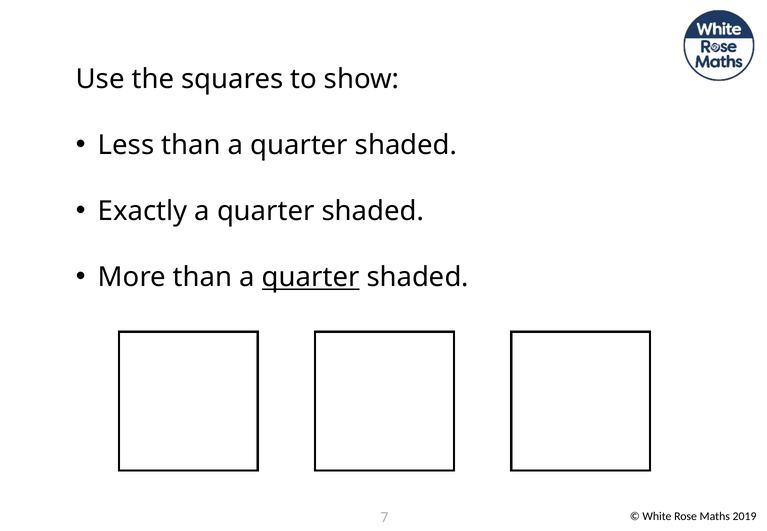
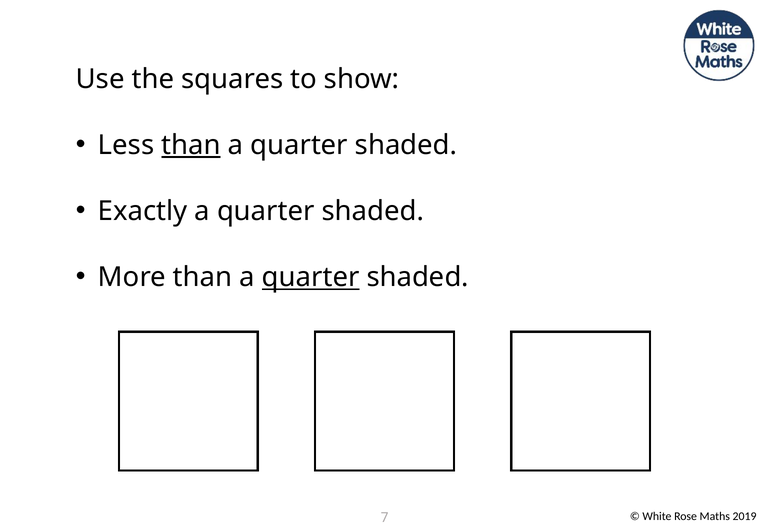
than underline: none -> present (191, 145)
